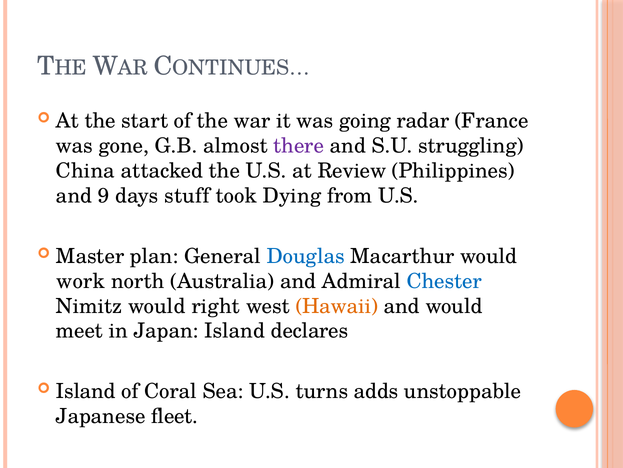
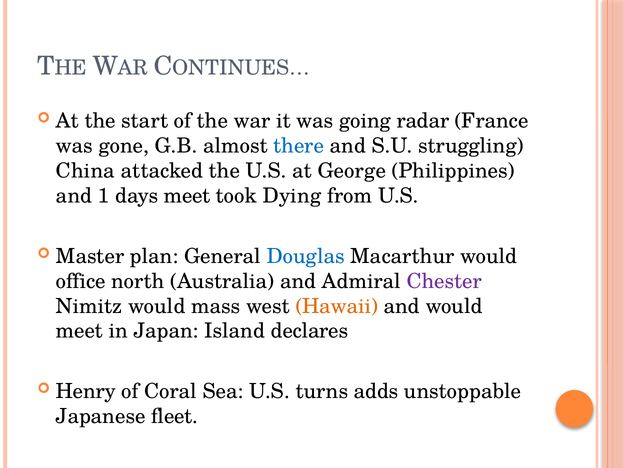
there colour: purple -> blue (299, 146)
Review: Review -> George (352, 171)
9: 9 -> 1 (104, 196)
days stuff: stuff -> meet (187, 196)
work: work -> office (81, 281)
Chester colour: blue -> purple (444, 281)
right: right -> mass (216, 306)
Island: Island -> Henry (86, 391)
